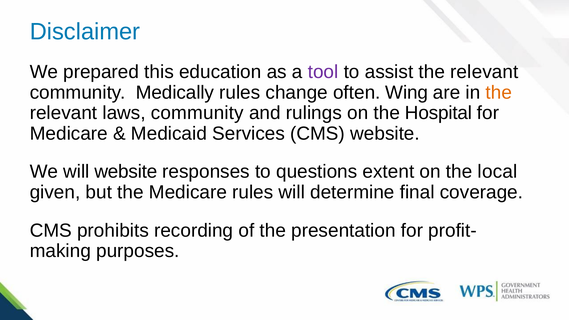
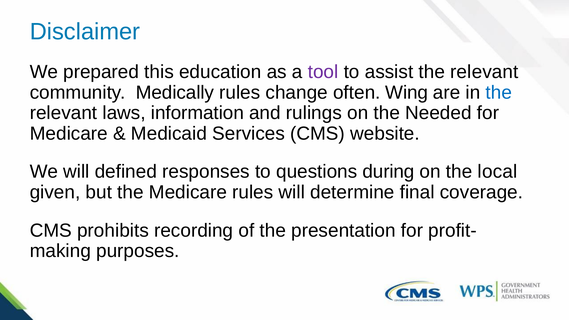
the colour: orange -> blue (499, 92)
laws community: community -> information (197, 113)
Hospital: Hospital -> Needed (438, 113)
will website: website -> defined (126, 172)
extent: extent -> during (389, 172)
